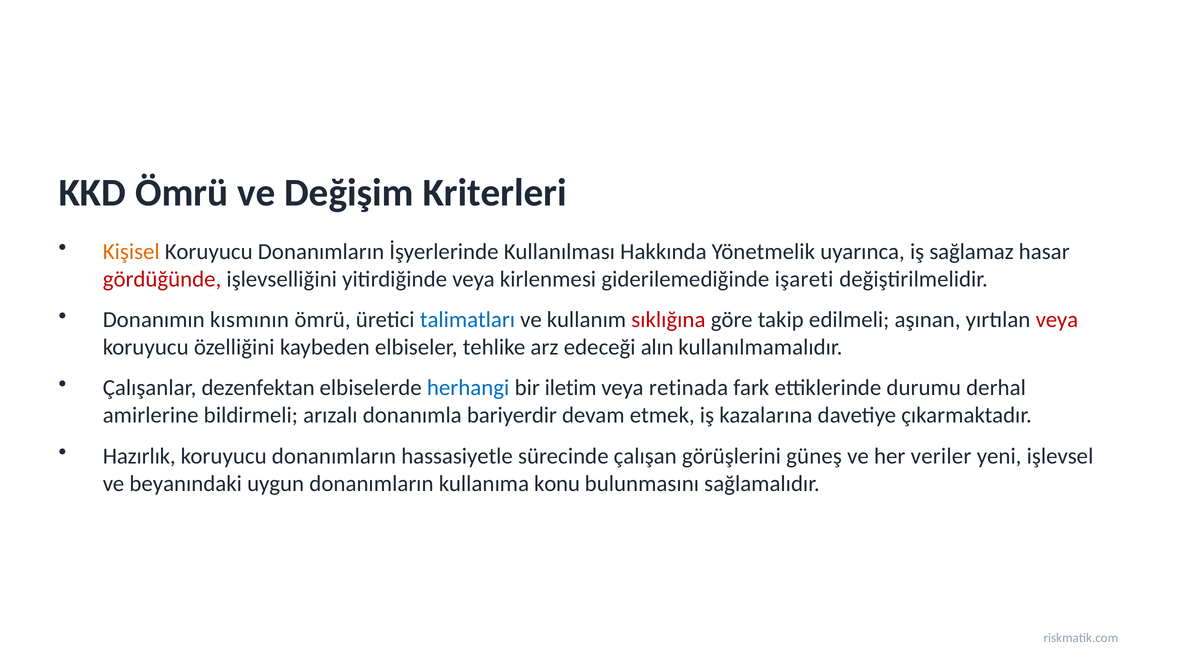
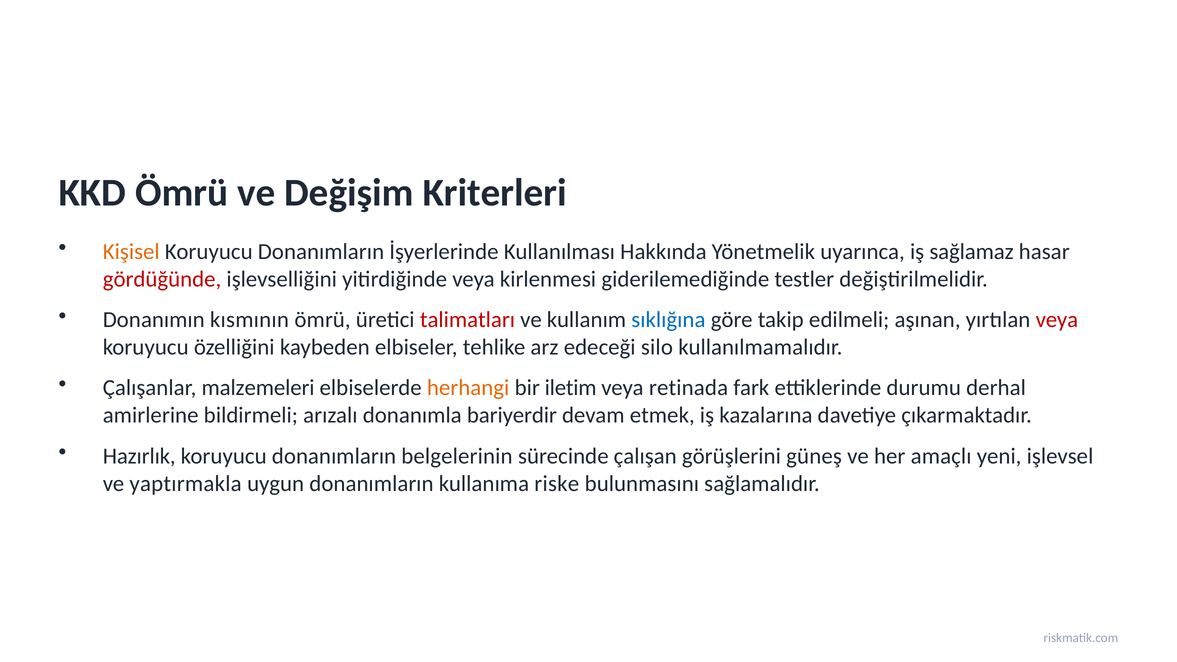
işareti: işareti -> testler (804, 279)
talimatları colour: blue -> red (467, 320)
sıklığına colour: red -> blue (668, 320)
alın: alın -> silo (657, 347)
dezenfektan: dezenfektan -> malzemeleri (258, 388)
herhangi colour: blue -> orange (468, 388)
hassasiyetle: hassasiyetle -> belgelerinin (457, 456)
veriler: veriler -> amaçlı (941, 456)
beyanındaki: beyanındaki -> yaptırmakla (186, 484)
konu: konu -> riske (557, 484)
